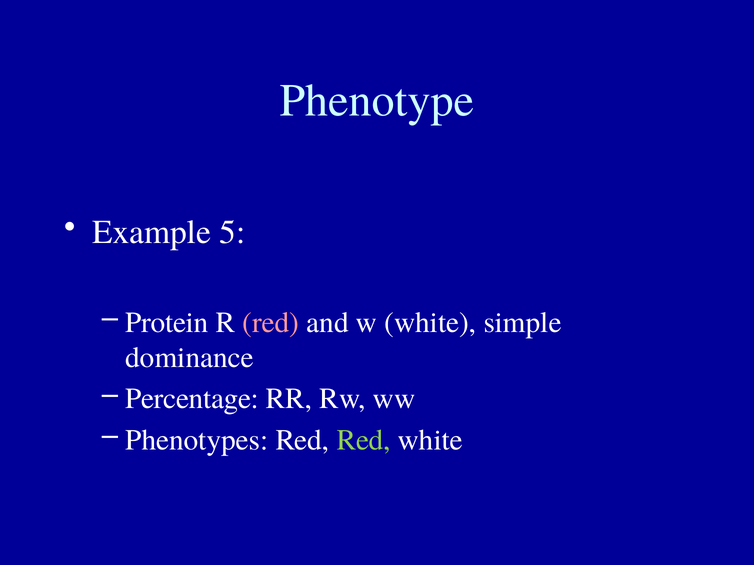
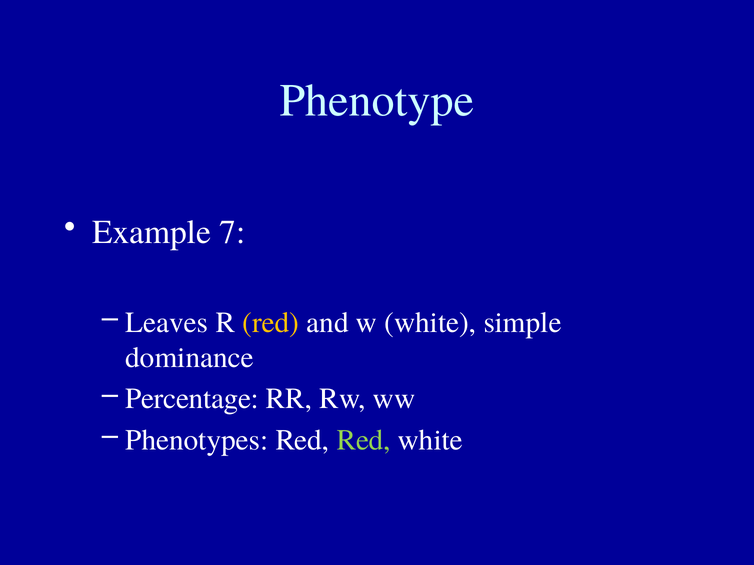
5: 5 -> 7 (233, 233)
Protein: Protein -> Leaves (167, 323)
red colour: pink -> yellow (271, 323)
